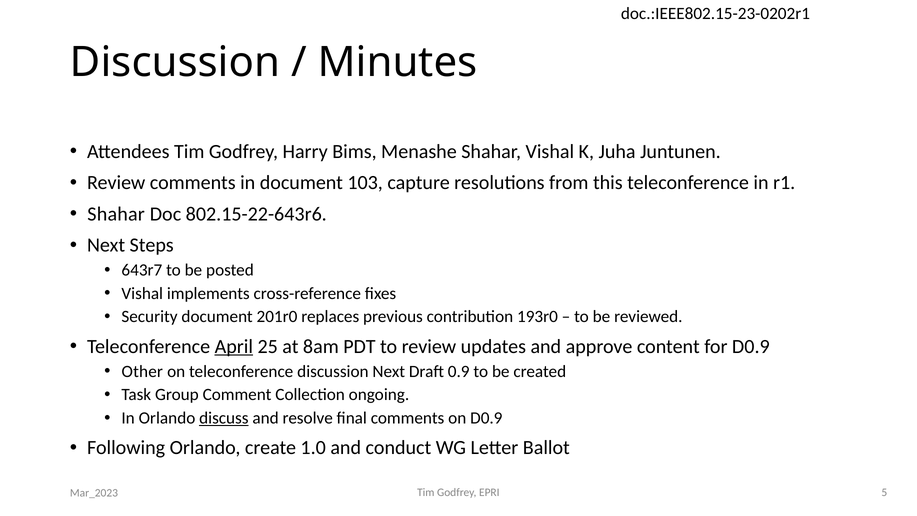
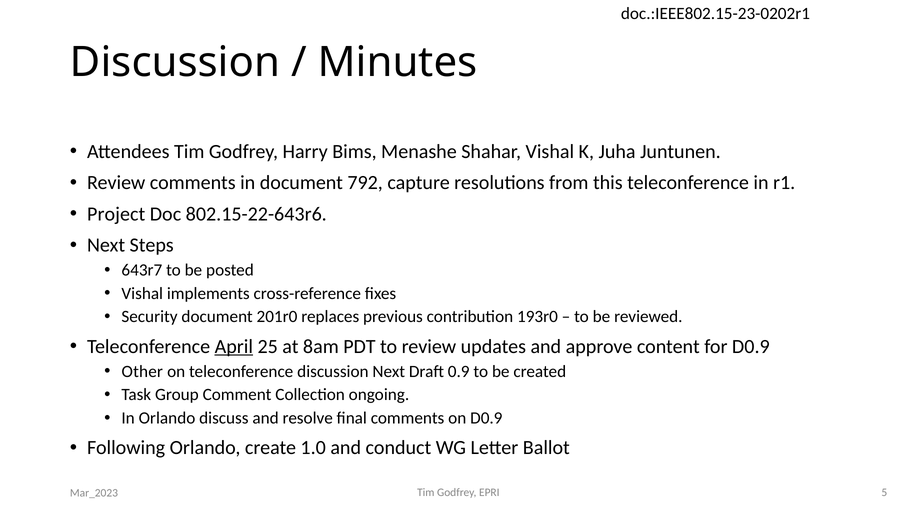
103: 103 -> 792 (365, 183)
Shahar: Shahar -> Project (116, 214)
discuss underline: present -> none (224, 418)
